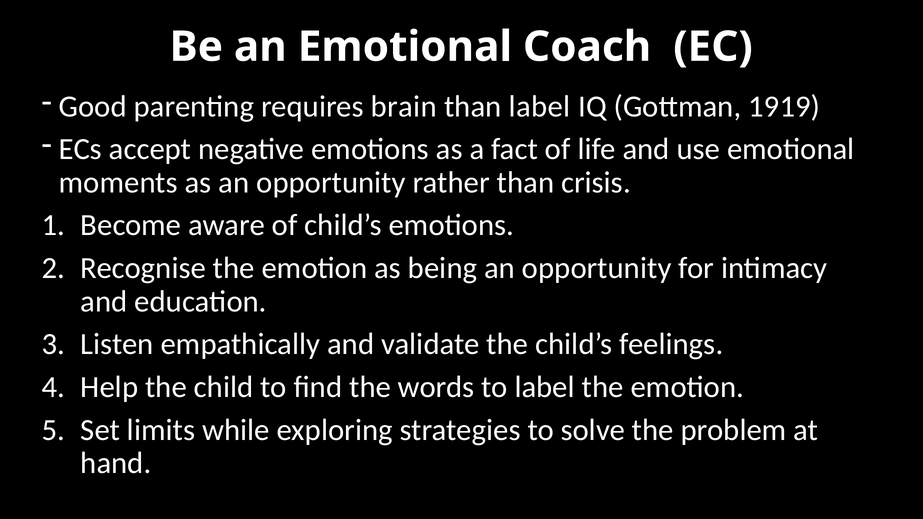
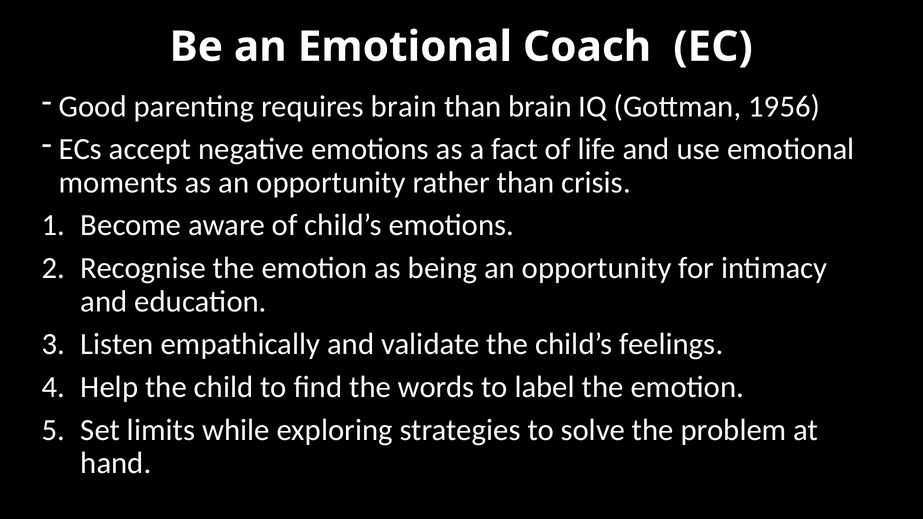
than label: label -> brain (540, 106)
1919: 1919 -> 1956 (784, 106)
